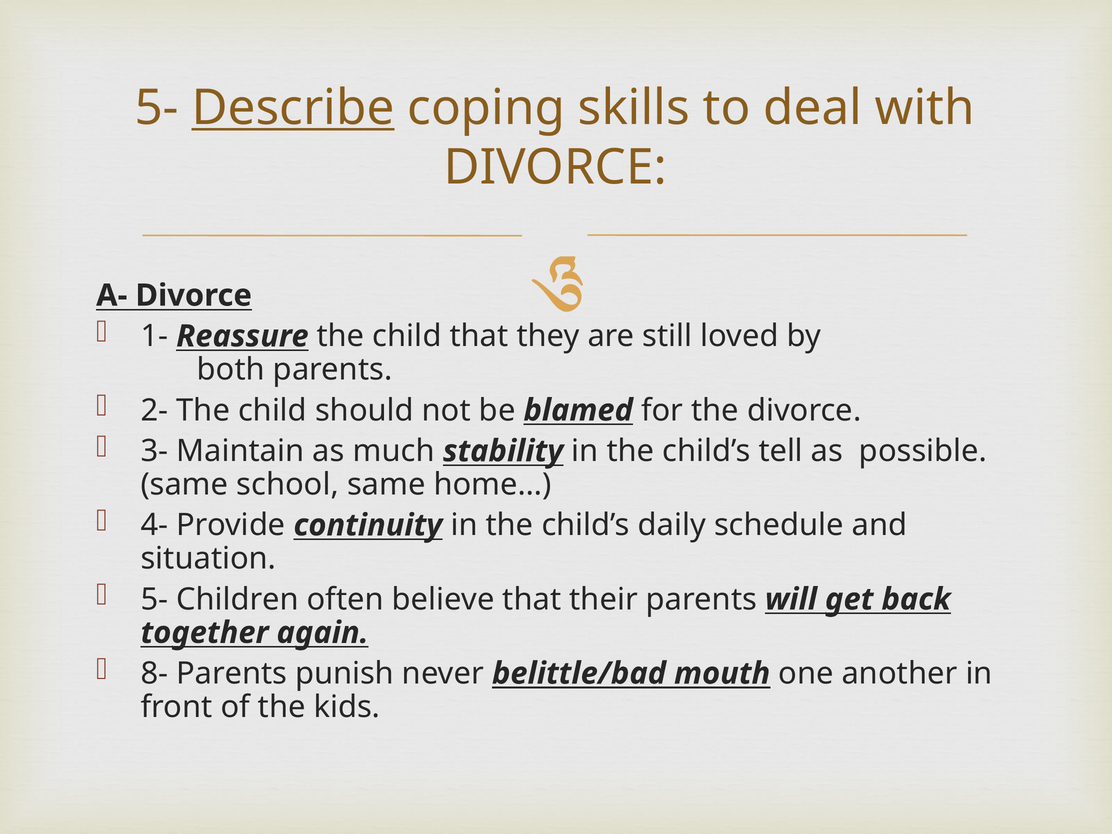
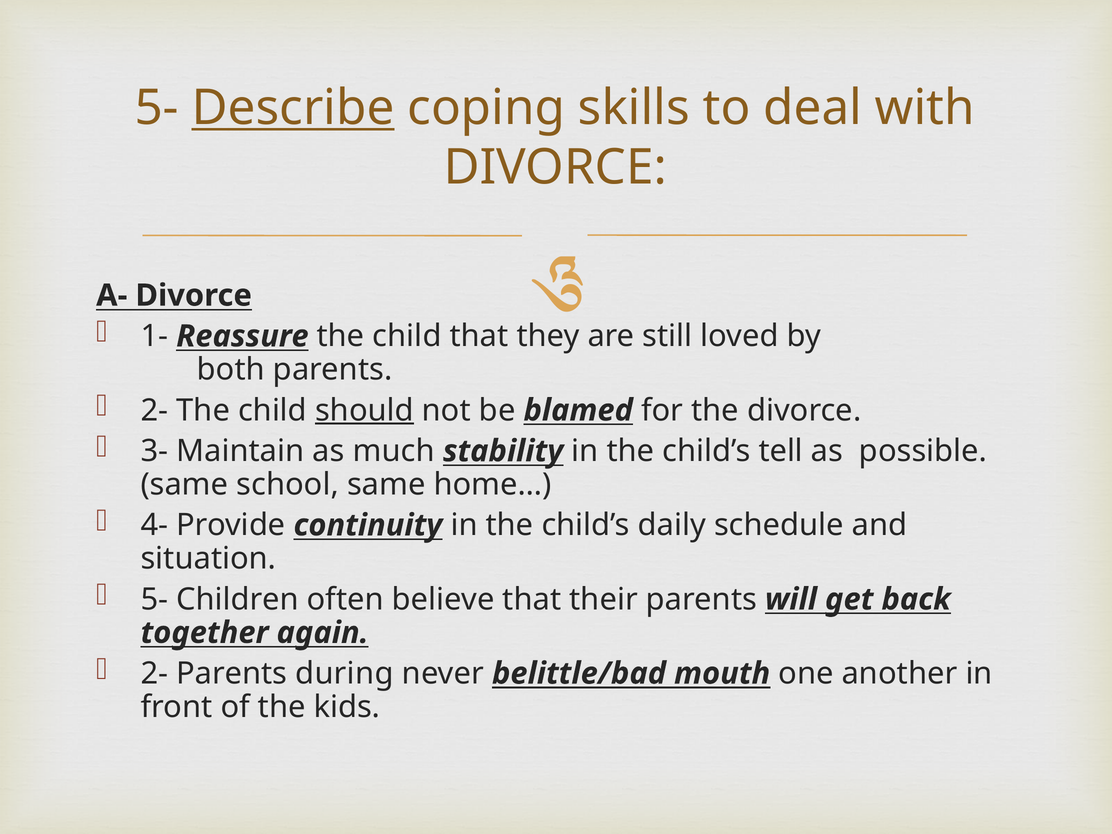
should underline: none -> present (365, 410)
8-: 8- -> 2- (154, 673)
punish: punish -> during (344, 673)
